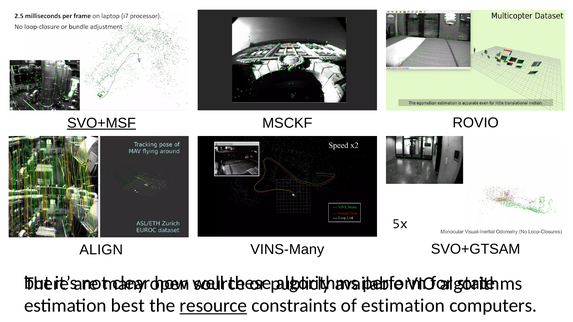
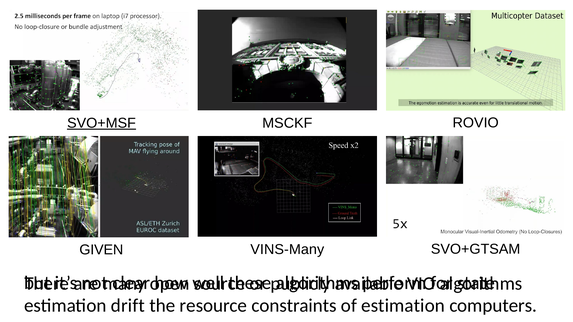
ALIGN: ALIGN -> GIVEN (101, 250)
best: best -> drift (128, 306)
resource underline: present -> none (213, 306)
